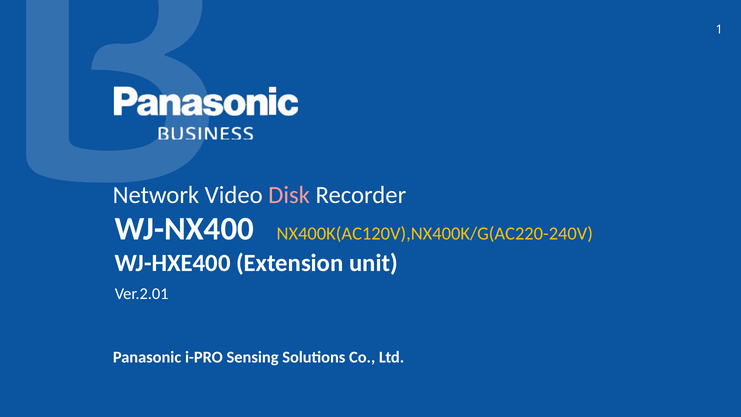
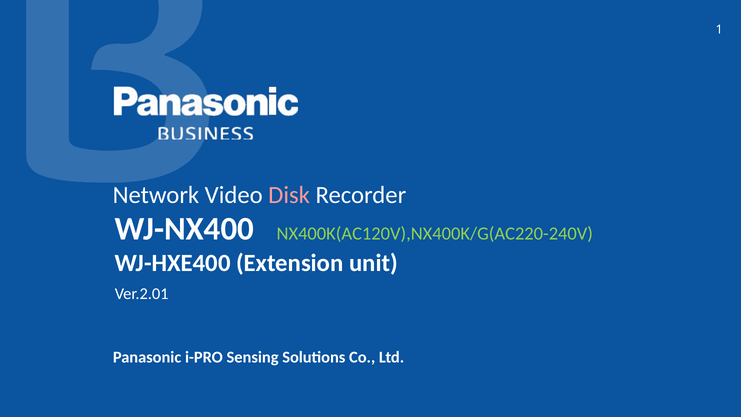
NX400K(AC120V),NX400K/G(AC220-240V colour: yellow -> light green (435, 234)
